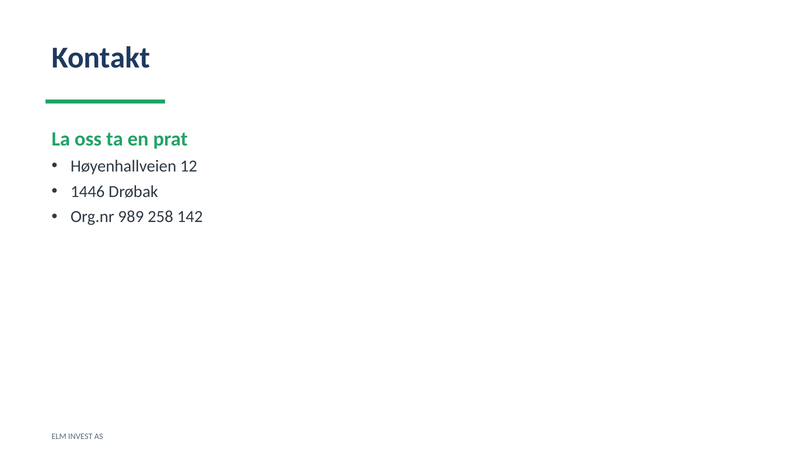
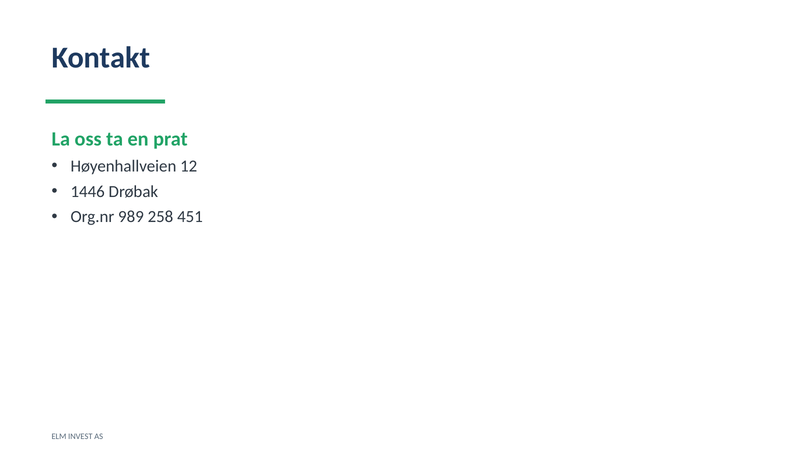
142: 142 -> 451 (190, 217)
